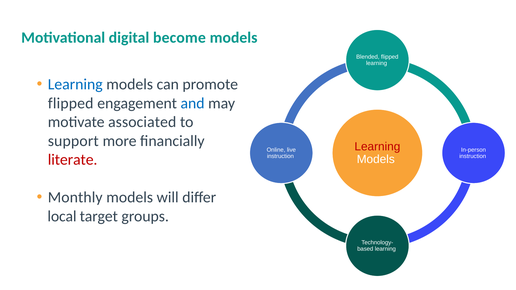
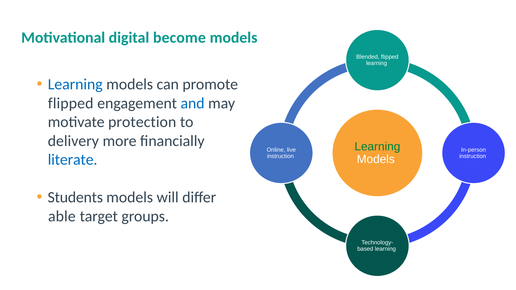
associated: associated -> protection (142, 122)
support: support -> delivery (73, 141)
Learning colour: red -> green (377, 147)
literate colour: red -> blue (73, 160)
Monthly: Monthly -> Students (75, 198)
local: local -> able (62, 217)
